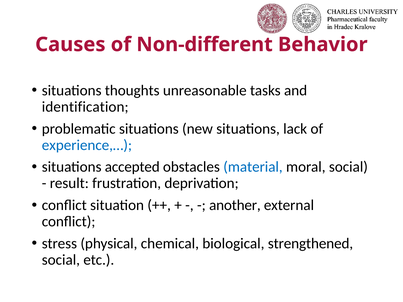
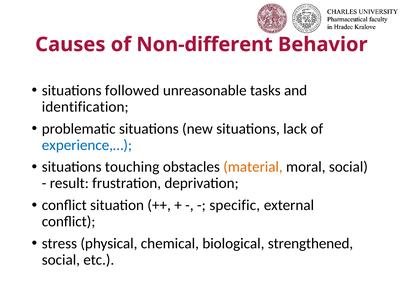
thoughts: thoughts -> followed (132, 91)
accepted: accepted -> touching (132, 167)
material colour: blue -> orange (253, 167)
another: another -> specific (235, 205)
